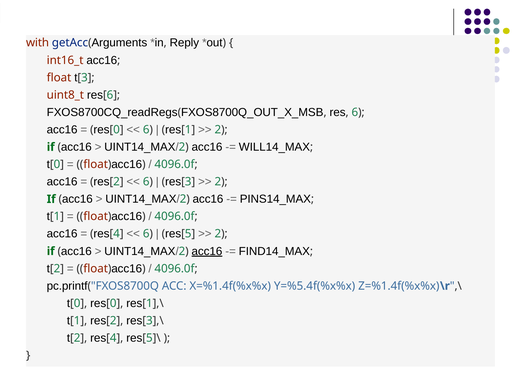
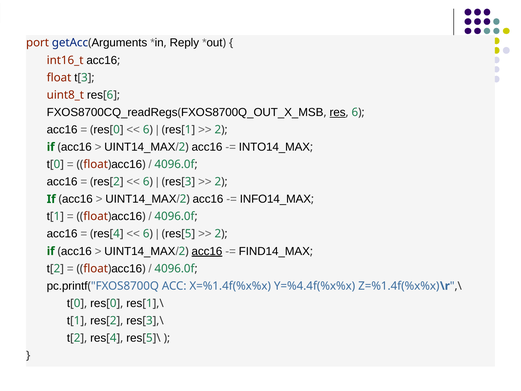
with: with -> port (37, 43)
res underline: none -> present (338, 112)
WILL14_MAX: WILL14_MAX -> INTO14_MAX (274, 147)
PINS14_MAX: PINS14_MAX -> INFO14_MAX (275, 199)
Y=%5.4f(%x%x: Y=%5.4f(%x%x -> Y=%4.4f(%x%x (315, 286)
